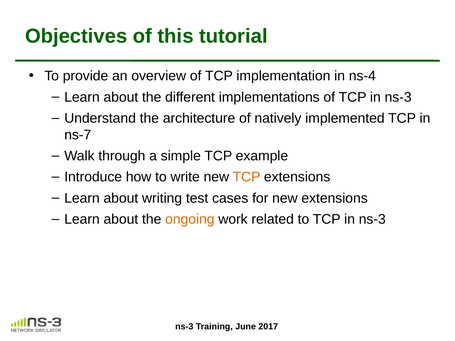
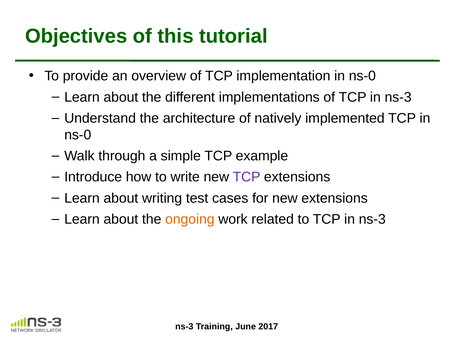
implementation in ns-4: ns-4 -> ns-0 (362, 76)
ns-7: ns-7 -> ns-0 (78, 135)
TCP colour: orange -> purple (247, 177)
